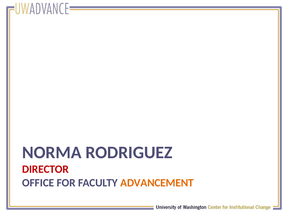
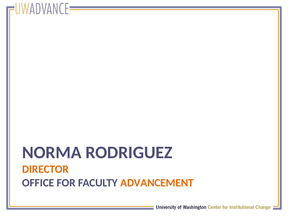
DIRECTOR colour: red -> orange (45, 169)
